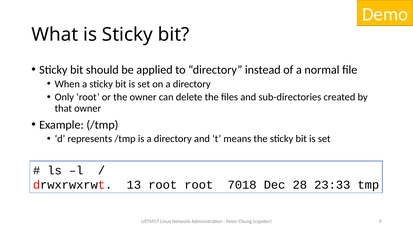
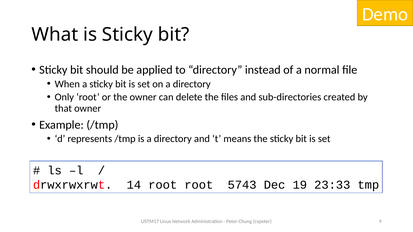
13: 13 -> 14 (134, 185)
7018: 7018 -> 5743 (242, 185)
28: 28 -> 19 (300, 185)
